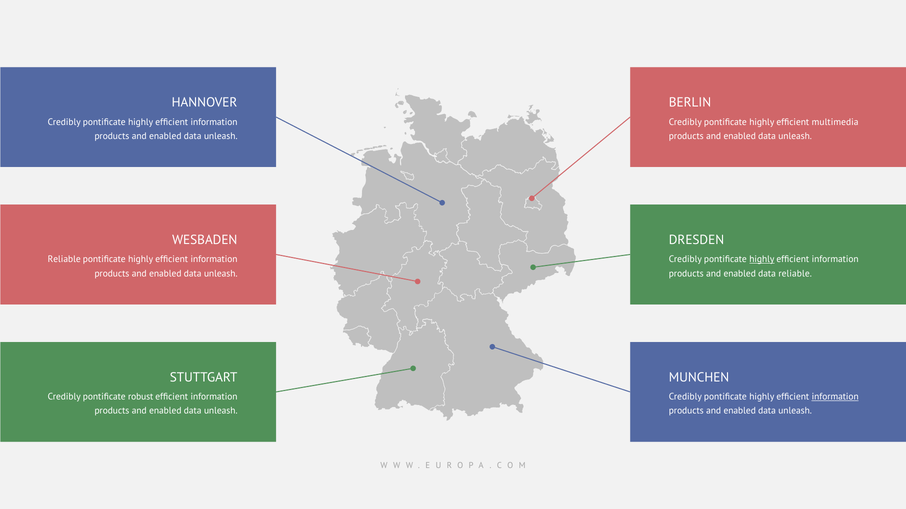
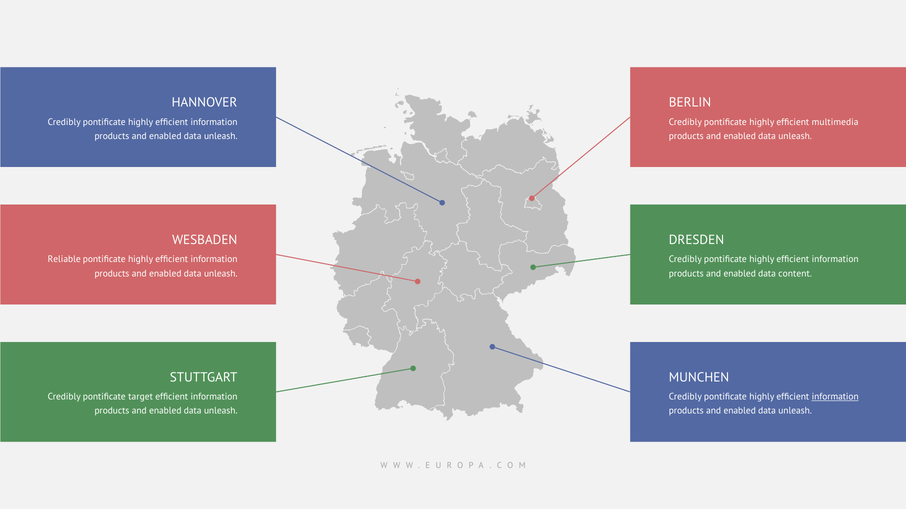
highly underline: present -> none (762, 260)
data reliable: reliable -> content (795, 274)
robust: robust -> target (141, 397)
